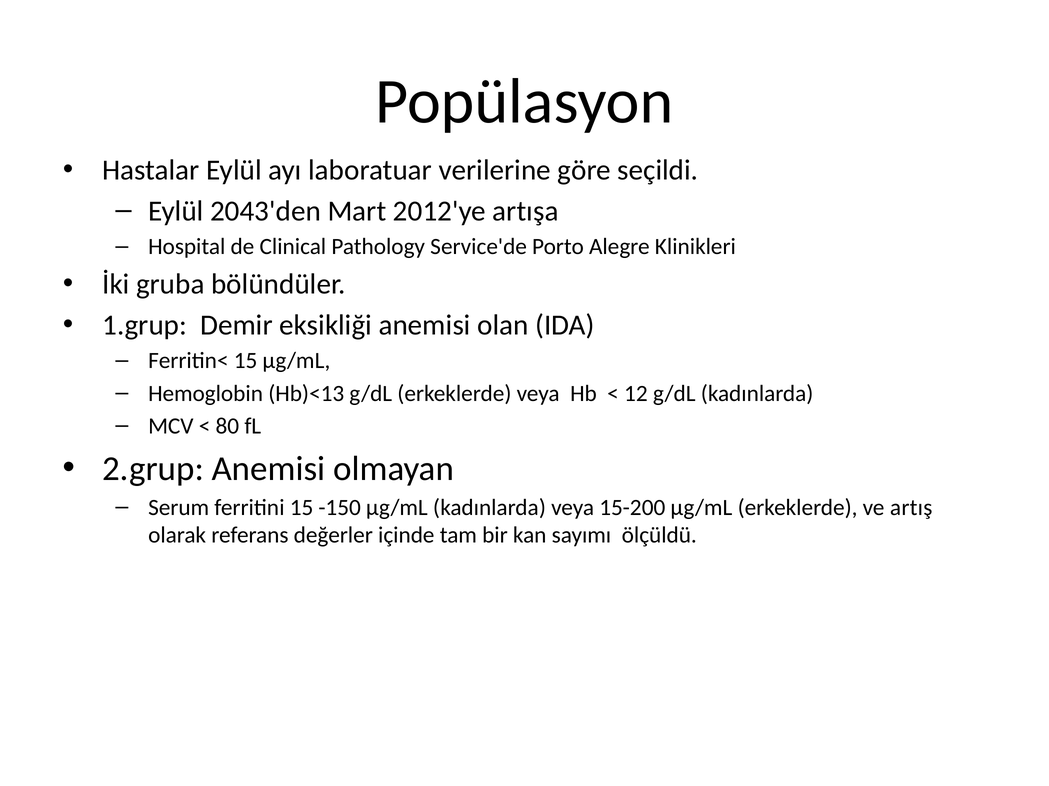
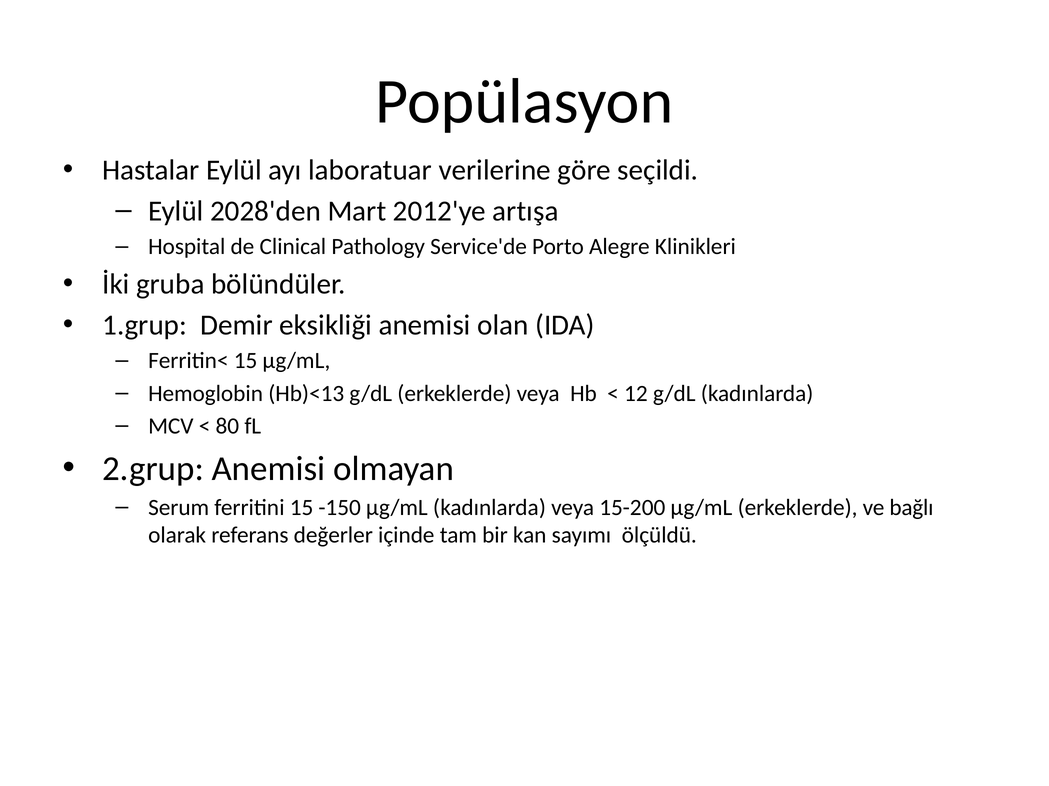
2043'den: 2043'den -> 2028'den (266, 211)
artış: artış -> bağlı (911, 508)
